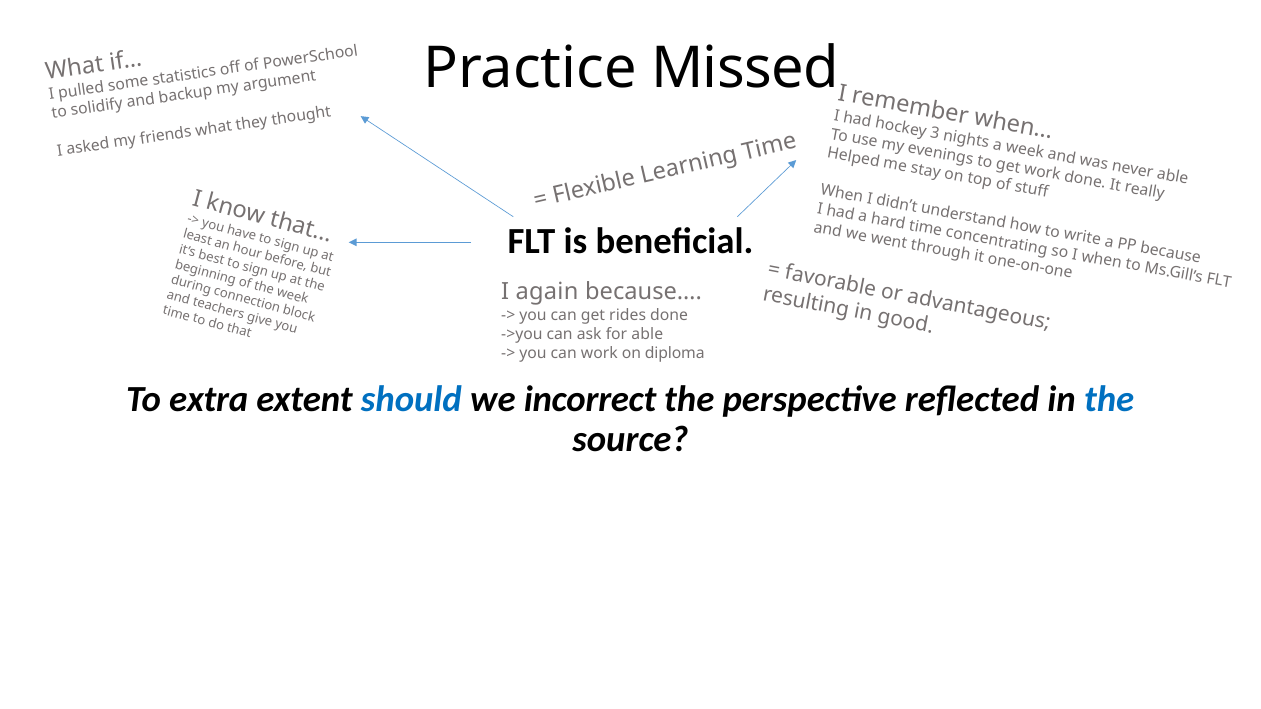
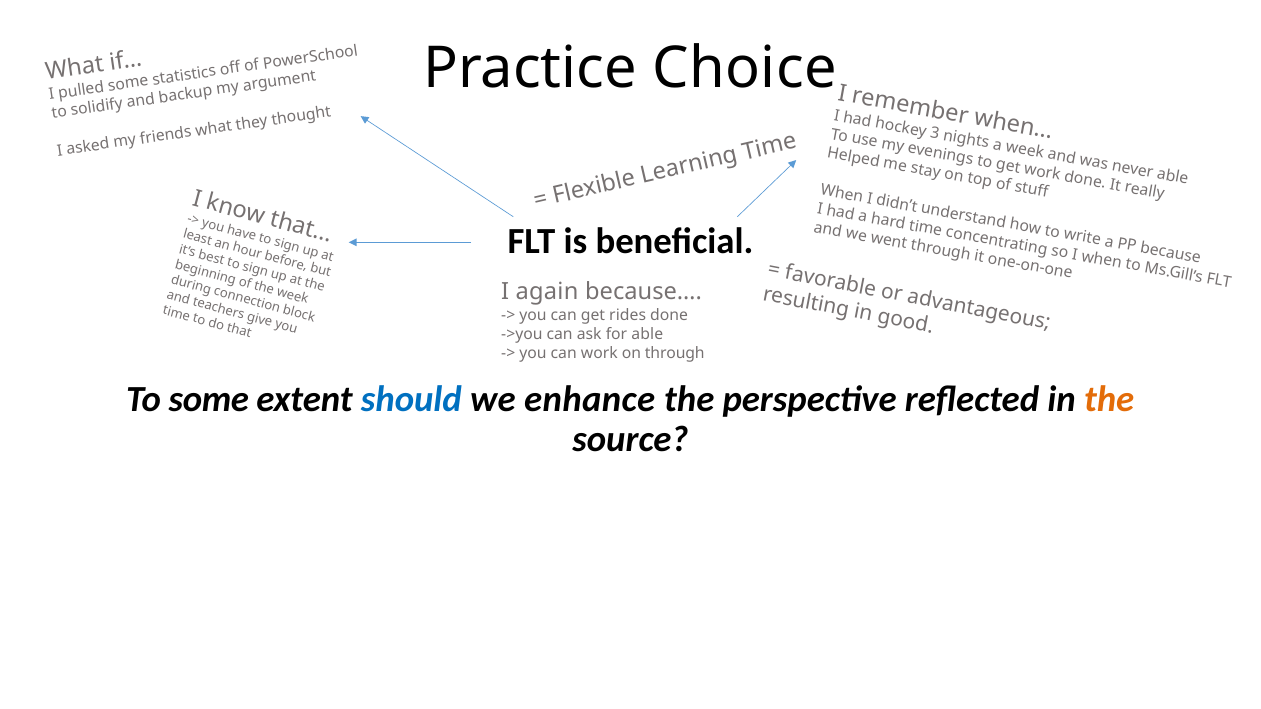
Missed: Missed -> Choice (744, 69)
on diploma: diploma -> through (675, 353)
To extra: extra -> some (209, 400)
incorrect: incorrect -> enhance (590, 400)
the colour: blue -> orange (1109, 400)
